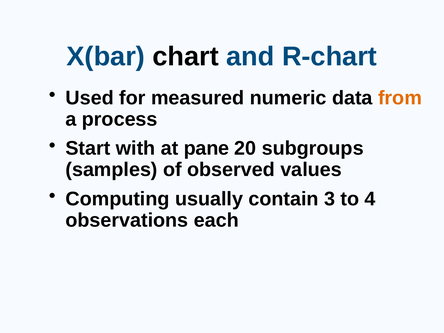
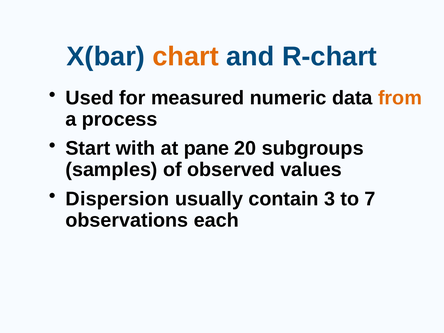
chart colour: black -> orange (186, 57)
Computing: Computing -> Dispersion (117, 199)
4: 4 -> 7 (370, 199)
